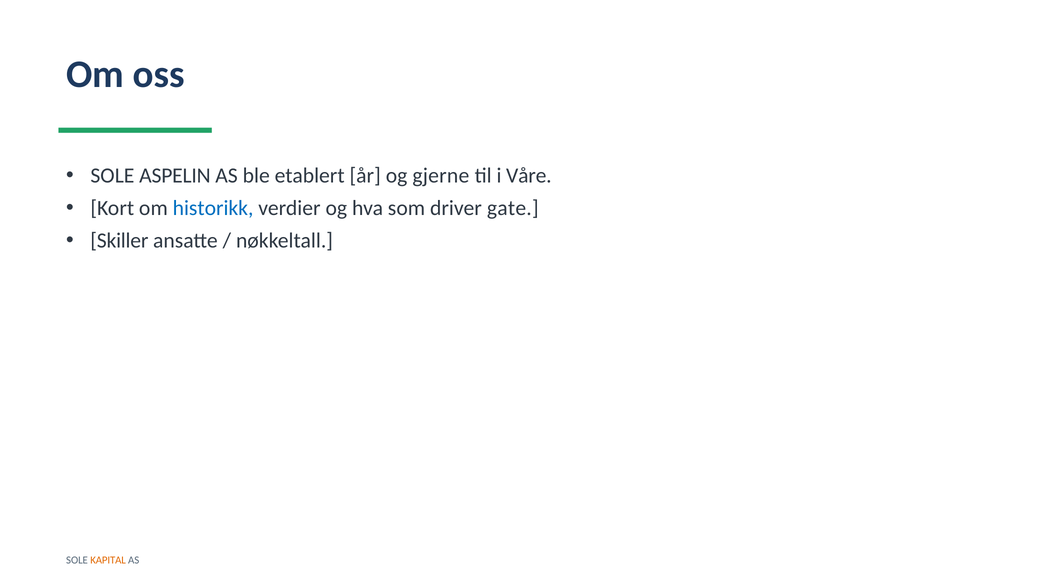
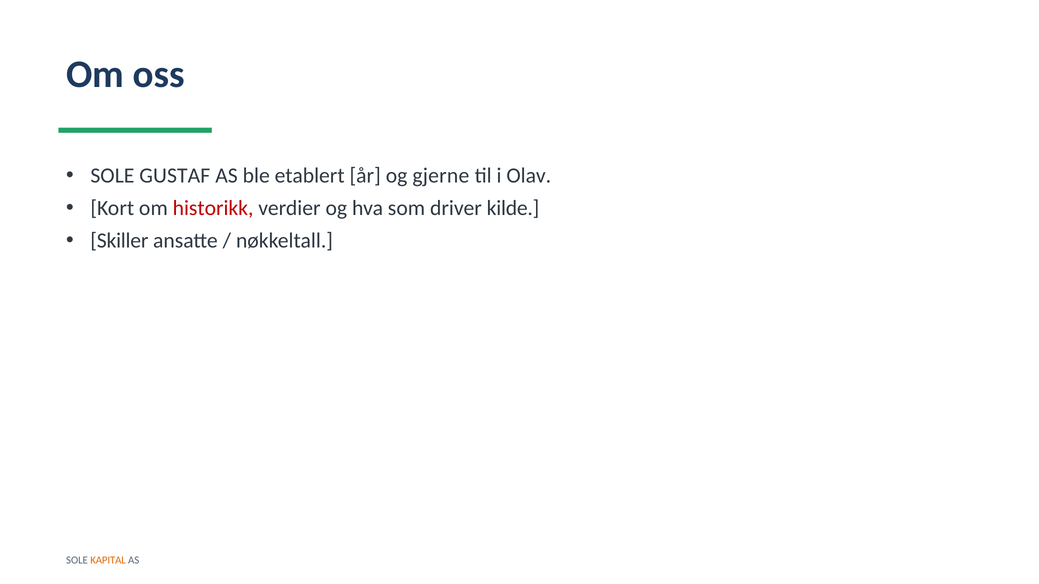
ASPELIN: ASPELIN -> GUSTAF (175, 176)
Våre: Våre -> Olav (529, 176)
historikk colour: blue -> red (213, 208)
gate: gate -> kilde (513, 208)
